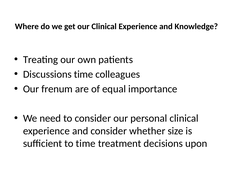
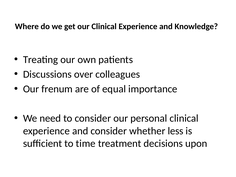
Discussions time: time -> over (84, 74)
size: size -> less (175, 131)
